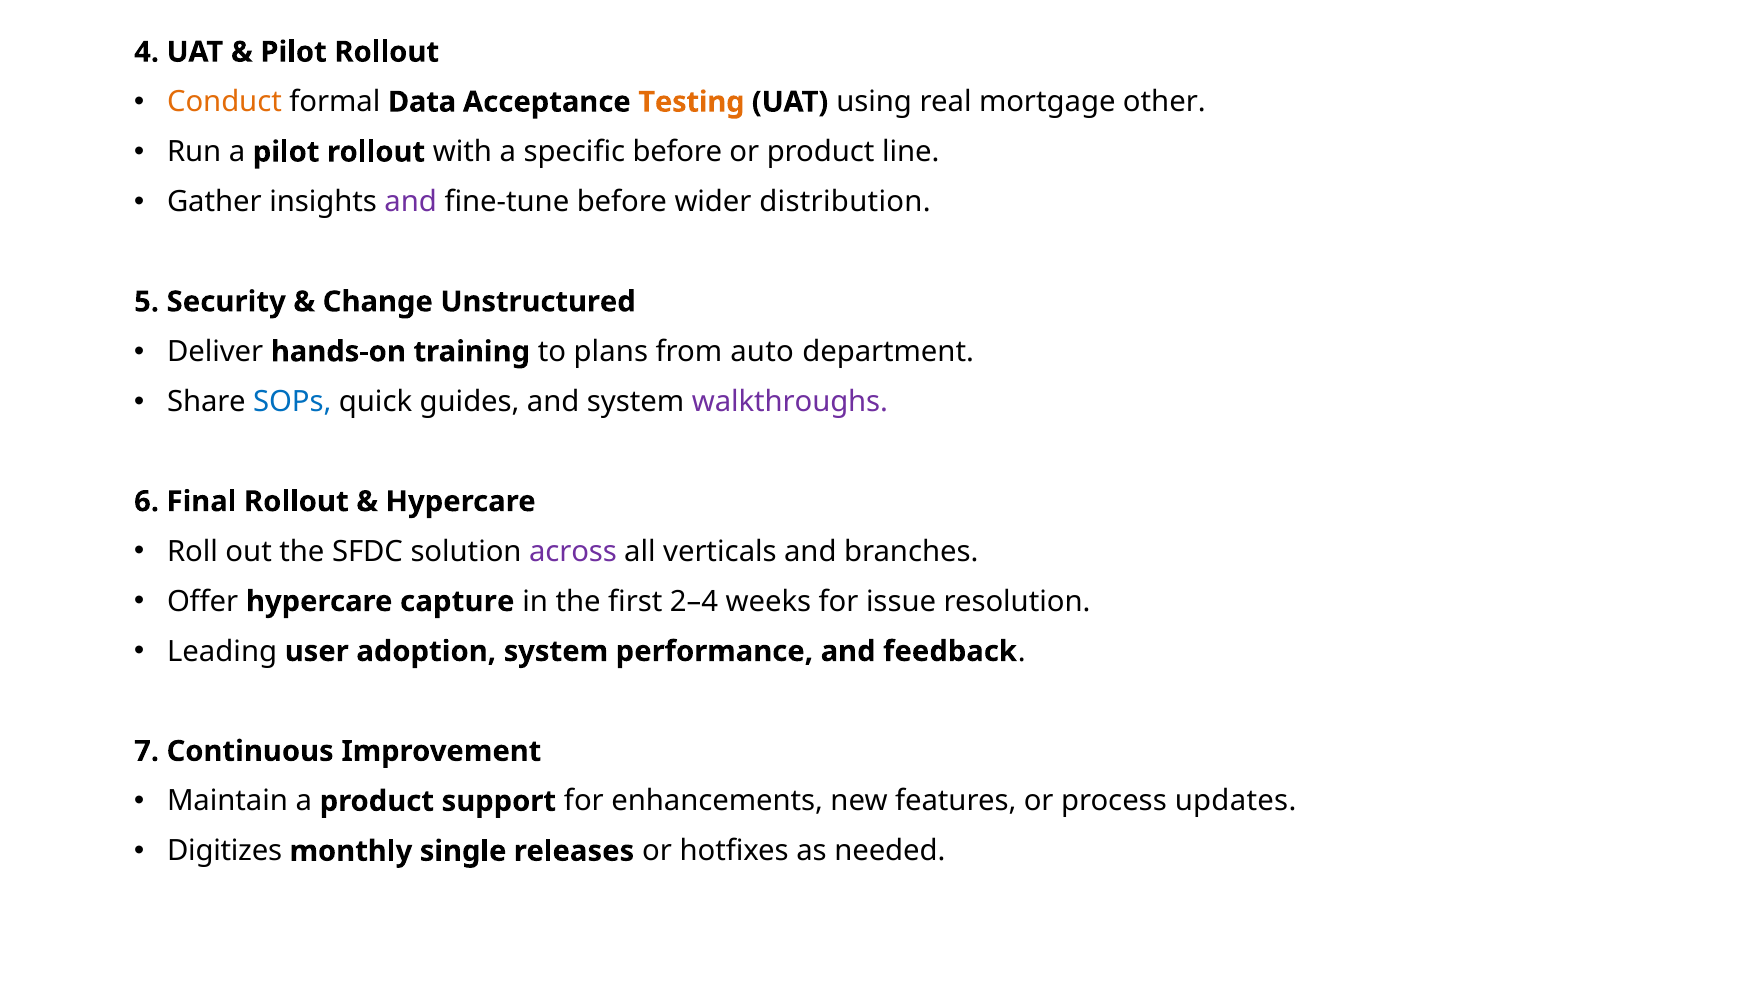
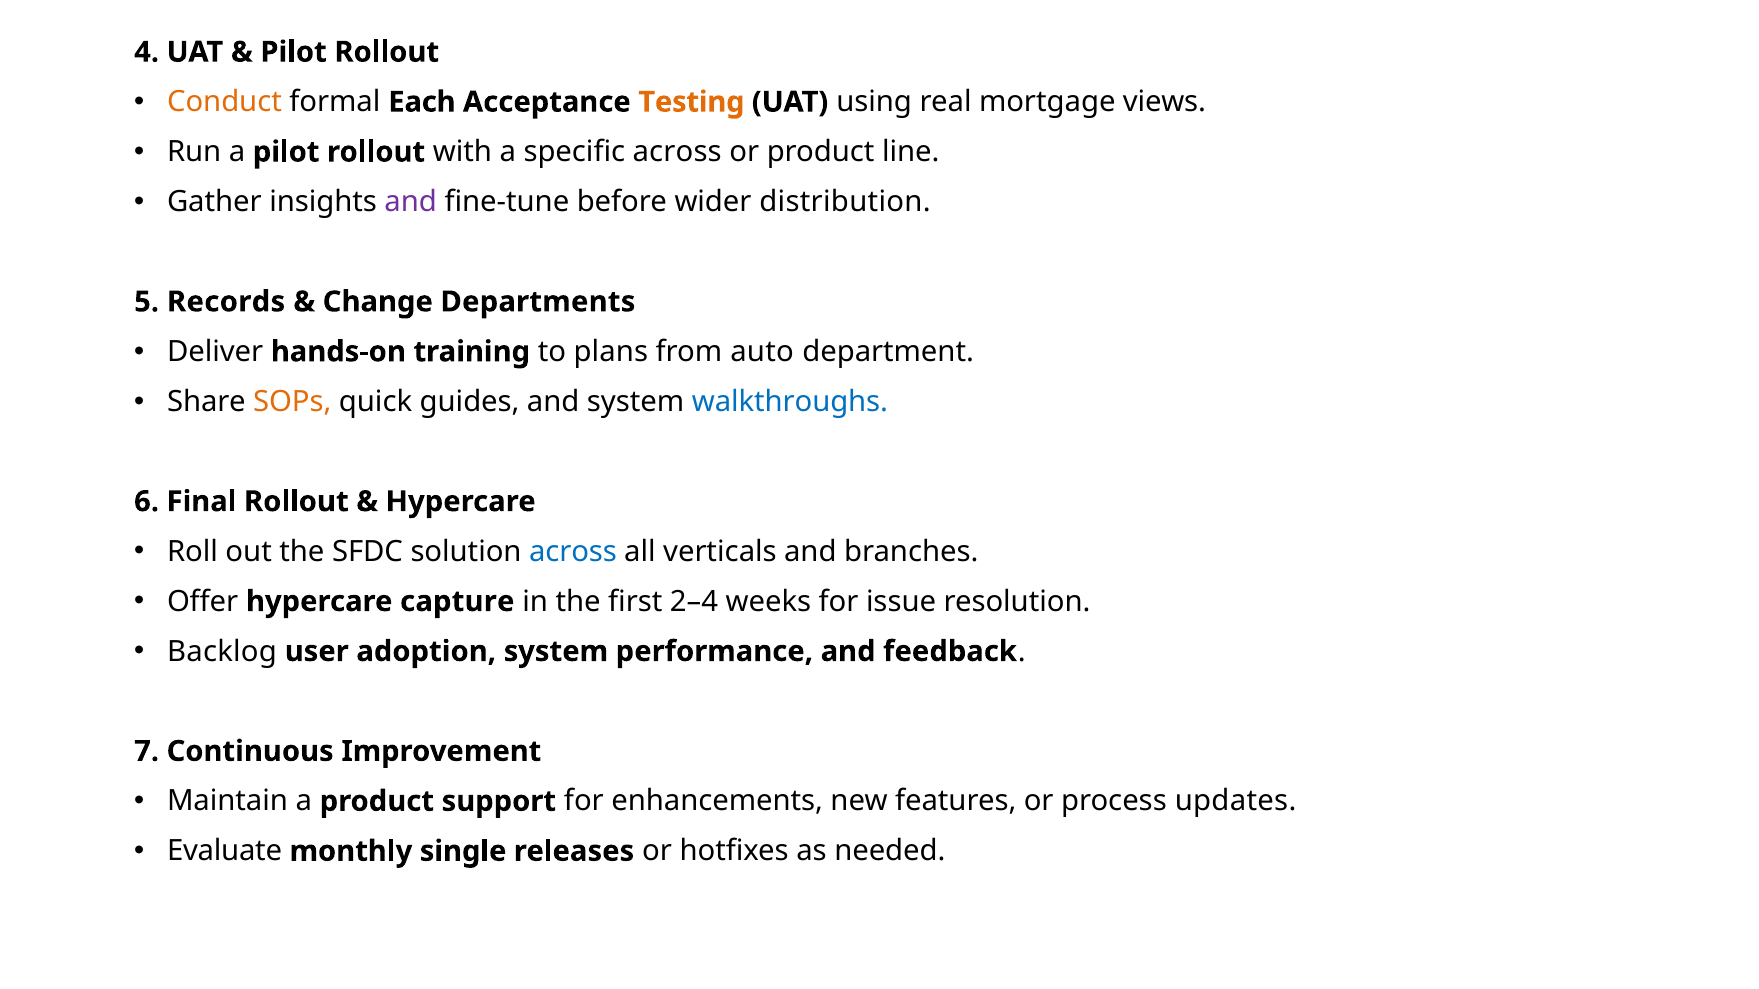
Data: Data -> Each (422, 102)
other: other -> views (1164, 102)
specific before: before -> across (677, 152)
Security: Security -> Records (226, 302)
Unstructured: Unstructured -> Departments (538, 302)
SOPs colour: blue -> orange (292, 402)
walkthroughs colour: purple -> blue (790, 402)
across colour: purple -> blue (573, 552)
Leading: Leading -> Backlog (222, 652)
Digitizes: Digitizes -> Evaluate (225, 852)
